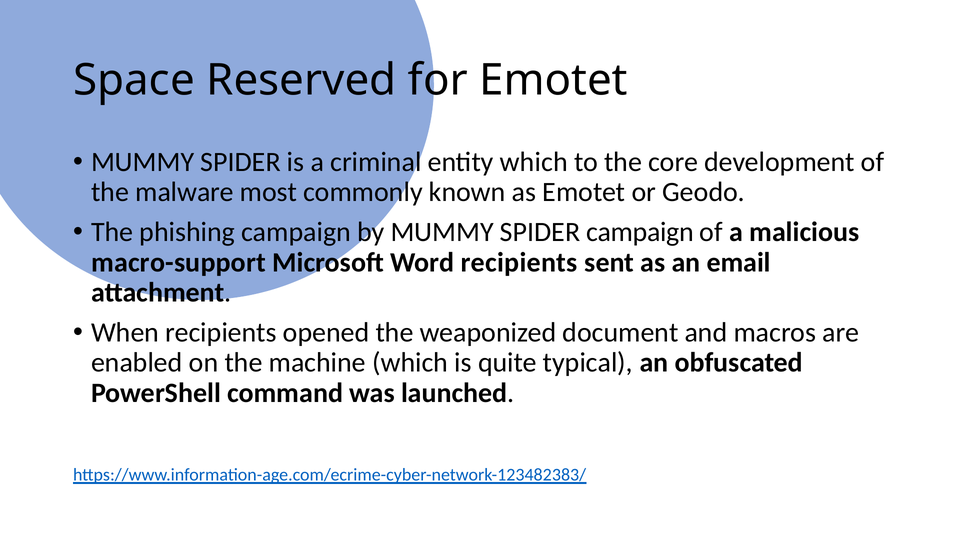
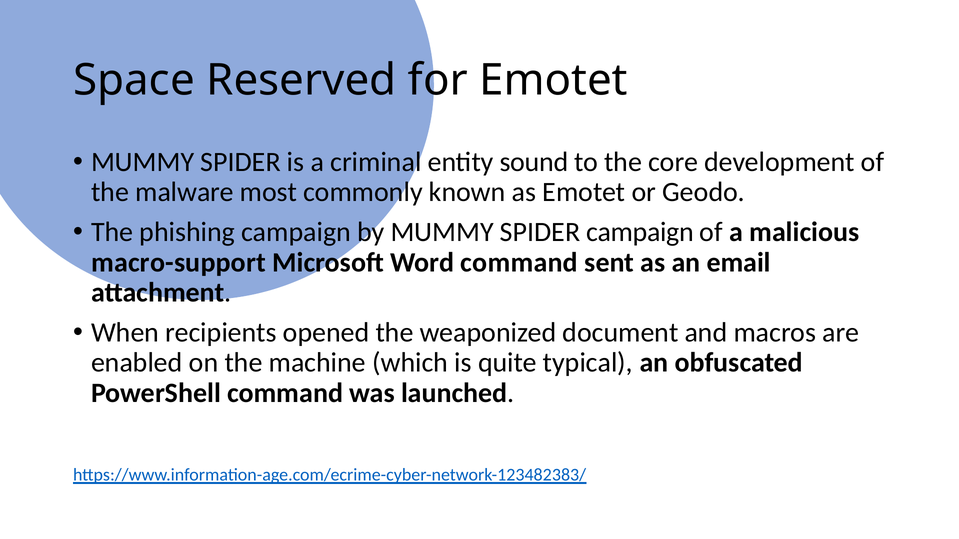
entity which: which -> sound (534, 162)
Word recipients: recipients -> command (519, 263)
